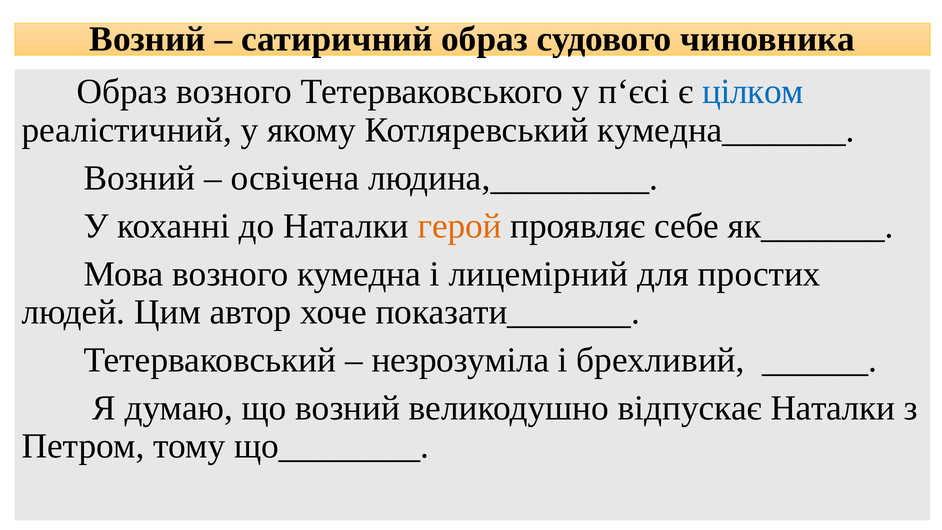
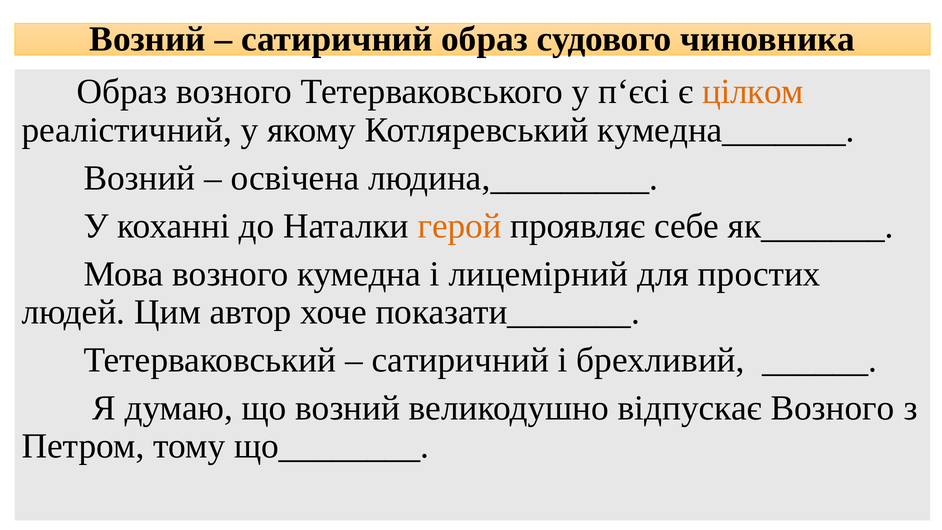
цілком colour: blue -> orange (753, 92)
незрозуміла: незрозуміла -> сатиричний (460, 360)
відпускає Наталки: Наталки -> Возного (833, 408)
